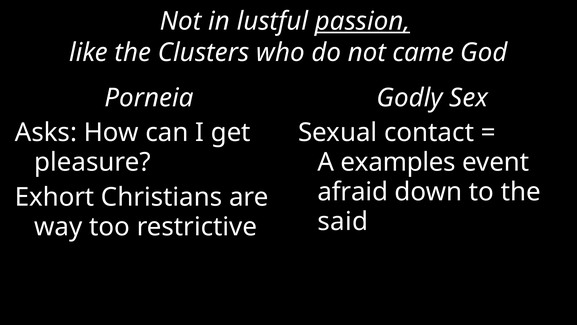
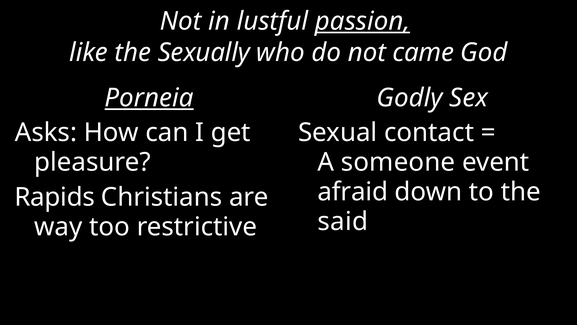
Clusters: Clusters -> Sexually (204, 52)
Porneia underline: none -> present (149, 98)
examples: examples -> someone (398, 162)
Exhort: Exhort -> Rapids (55, 197)
